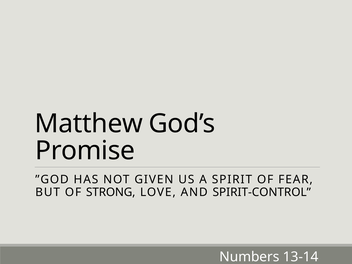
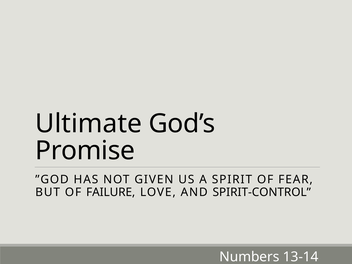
Matthew: Matthew -> Ultimate (89, 124)
STRONG: STRONG -> FAILURE (111, 192)
